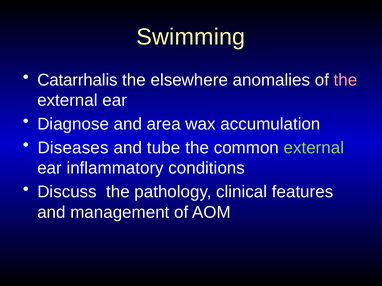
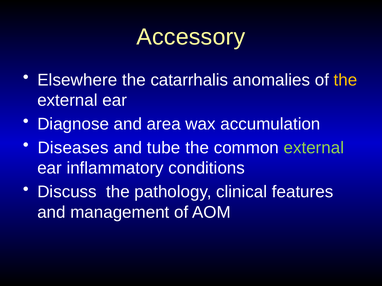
Swimming: Swimming -> Accessory (191, 37)
Catarrhalis: Catarrhalis -> Elsewhere (77, 80)
elsewhere: elsewhere -> catarrhalis (189, 80)
the colour: pink -> yellow (345, 80)
